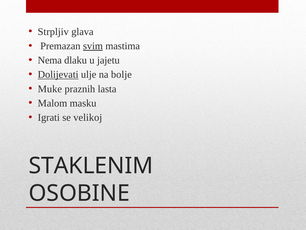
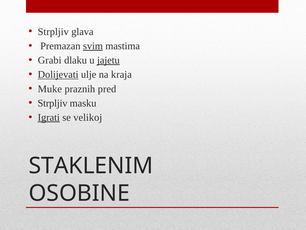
Nema: Nema -> Grabi (50, 60)
jajetu underline: none -> present (108, 60)
bolje: bolje -> kraja (121, 74)
lasta: lasta -> pred (107, 89)
Malom: Malom -> Strpljiv (53, 103)
Igrati underline: none -> present (49, 117)
